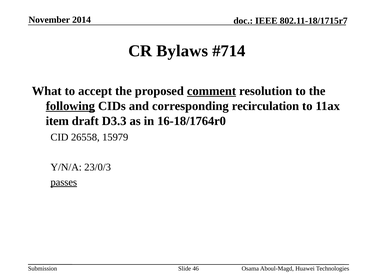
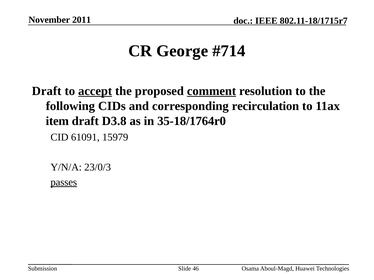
2014: 2014 -> 2011 (82, 20)
Bylaws: Bylaws -> George (182, 51)
What: What -> Draft (47, 91)
accept underline: none -> present (95, 91)
following underline: present -> none (70, 106)
D3.3: D3.3 -> D3.8 (114, 121)
16-18/1764r0: 16-18/1764r0 -> 35-18/1764r0 (192, 121)
26558: 26558 -> 61091 (85, 137)
